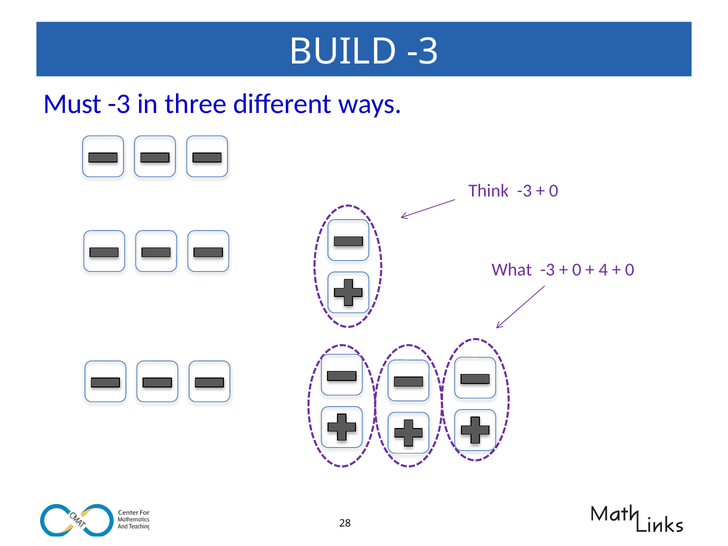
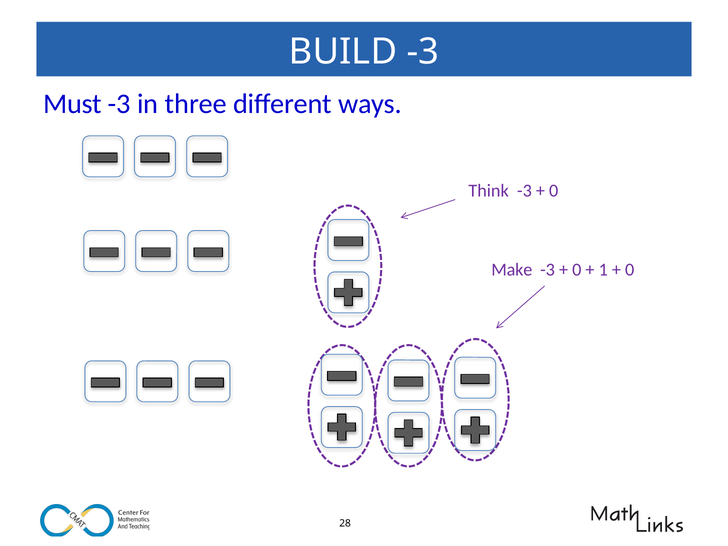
What: What -> Make (512, 270)
4: 4 -> 1 (603, 270)
